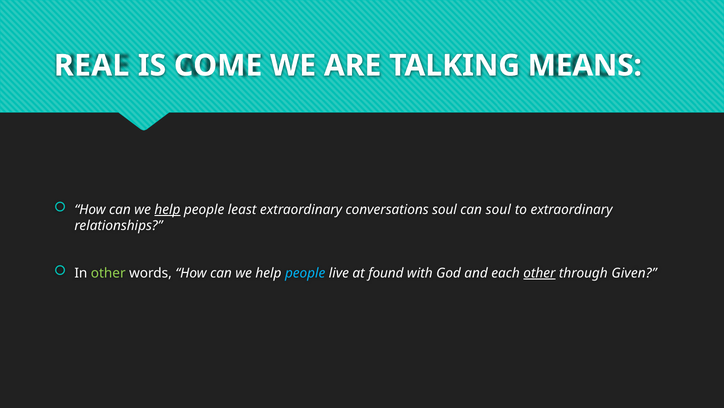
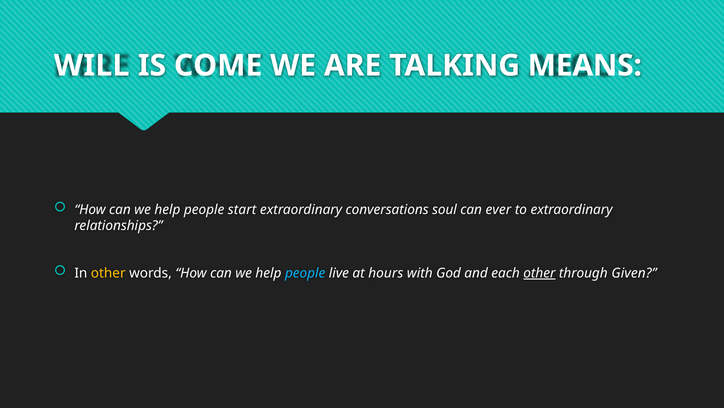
REAL: REAL -> WILL (92, 65)
help underline: present -> none (167, 209)
least: least -> start (242, 209)
can soul: soul -> ever (498, 209)
other colour: light green -> yellow (108, 273)
found: found -> hours (386, 273)
